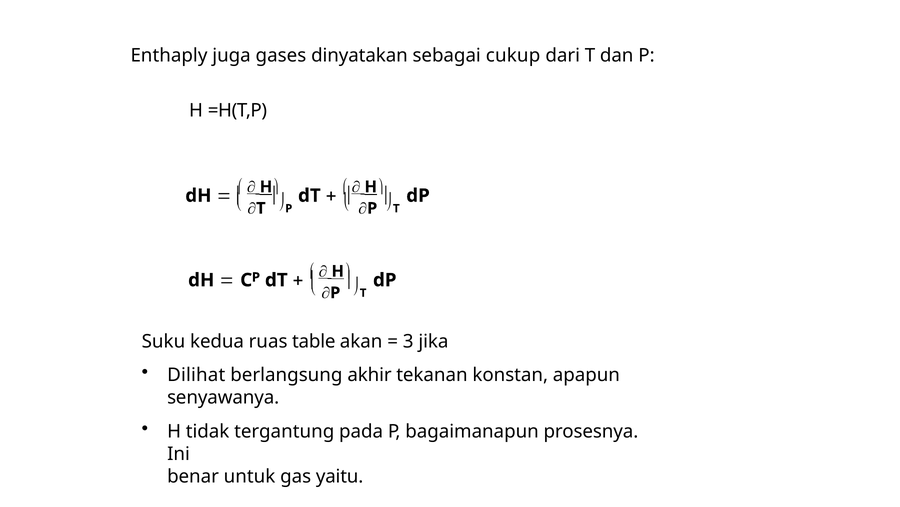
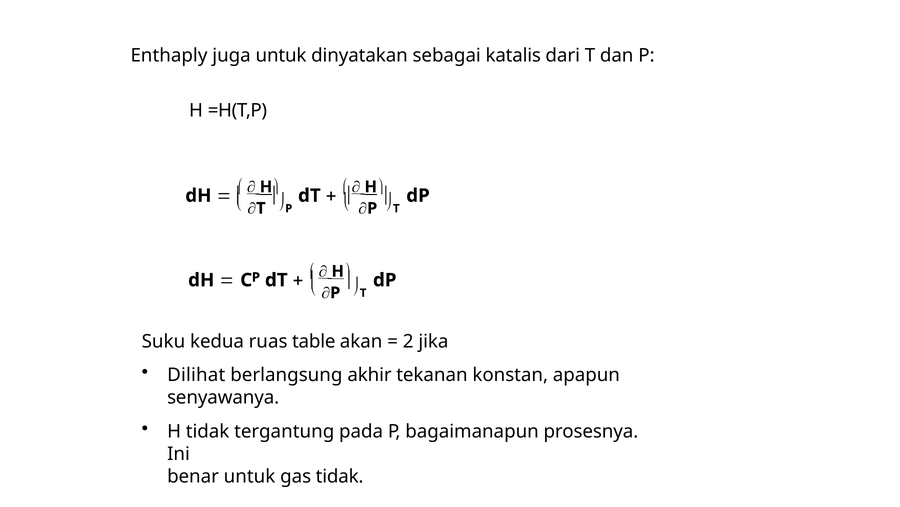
juga gases: gases -> untuk (281, 56)
cukup: cukup -> katalis (513, 56)
3: 3 -> 2 (408, 341)
gas yaitu: yaitu -> tidak (340, 476)
